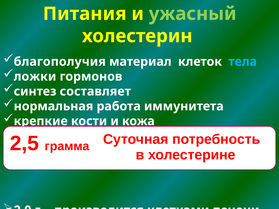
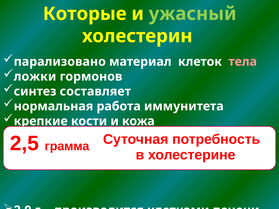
Питания: Питания -> Которые (85, 14)
благополучия: благополучия -> парализовано (60, 62)
тела colour: light blue -> pink (243, 62)
